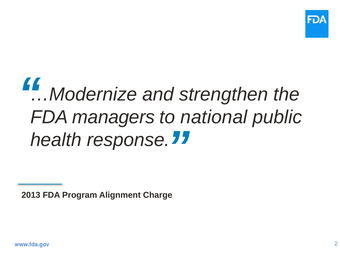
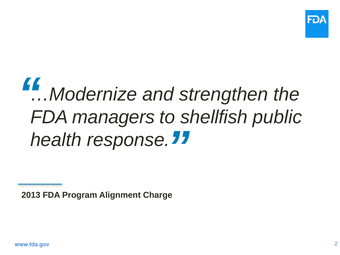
national: national -> shellfish (214, 117)
